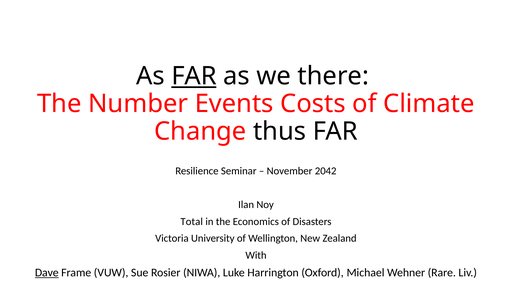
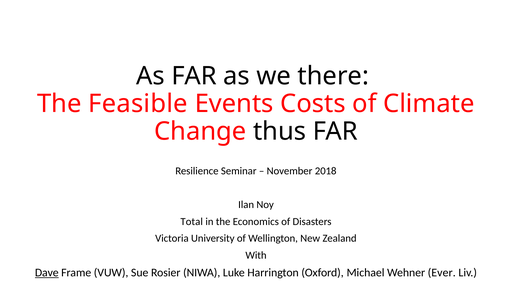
FAR underline: present -> none (194, 76)
Number: Number -> Feasible (138, 104)
2042: 2042 -> 2018 (326, 171)
Rare: Rare -> Ever (442, 273)
